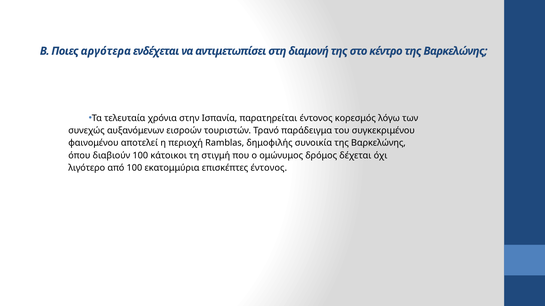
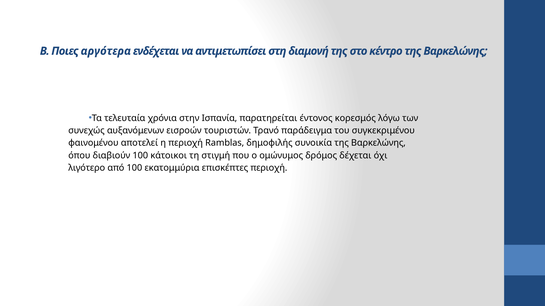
επισκέπτες έντονος: έντονος -> περιοχή (269, 168)
